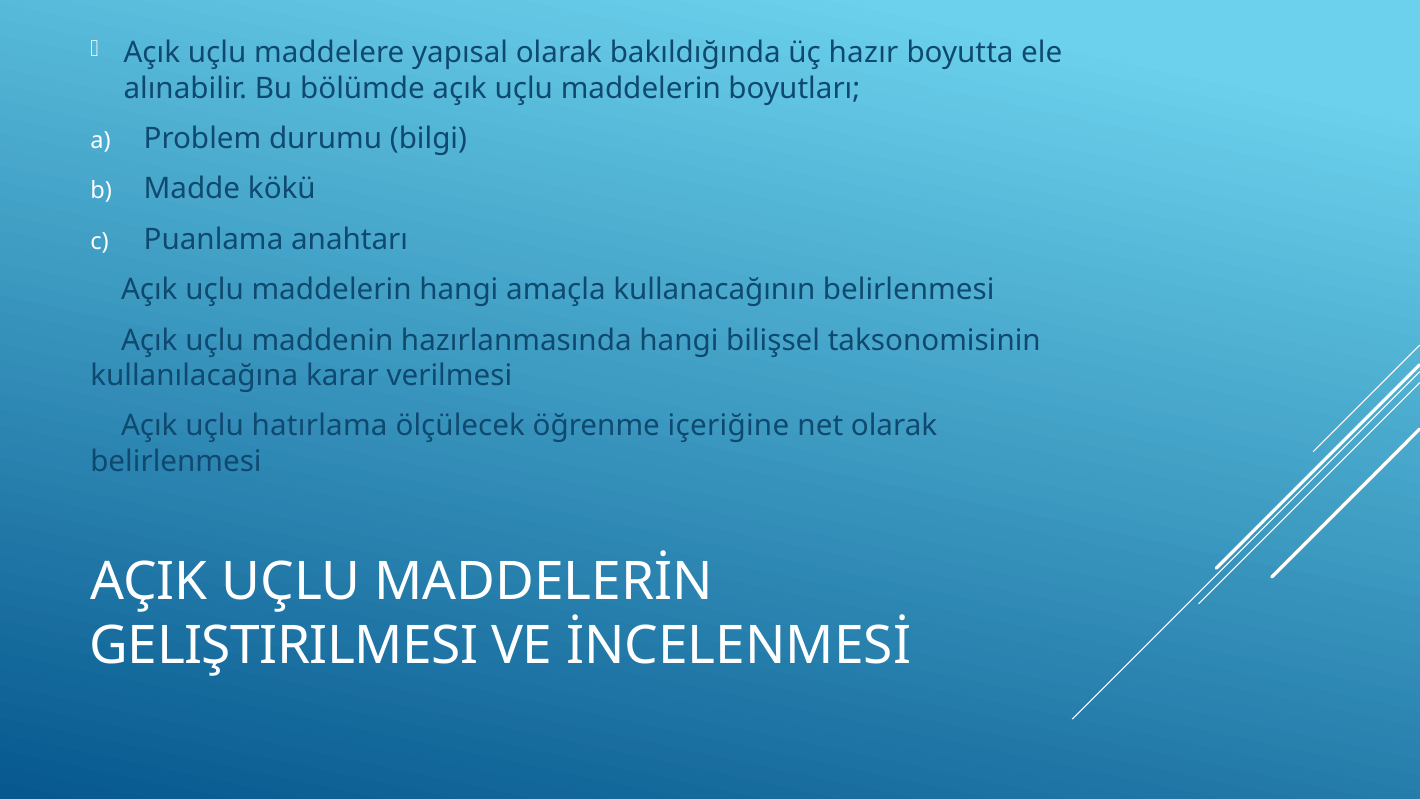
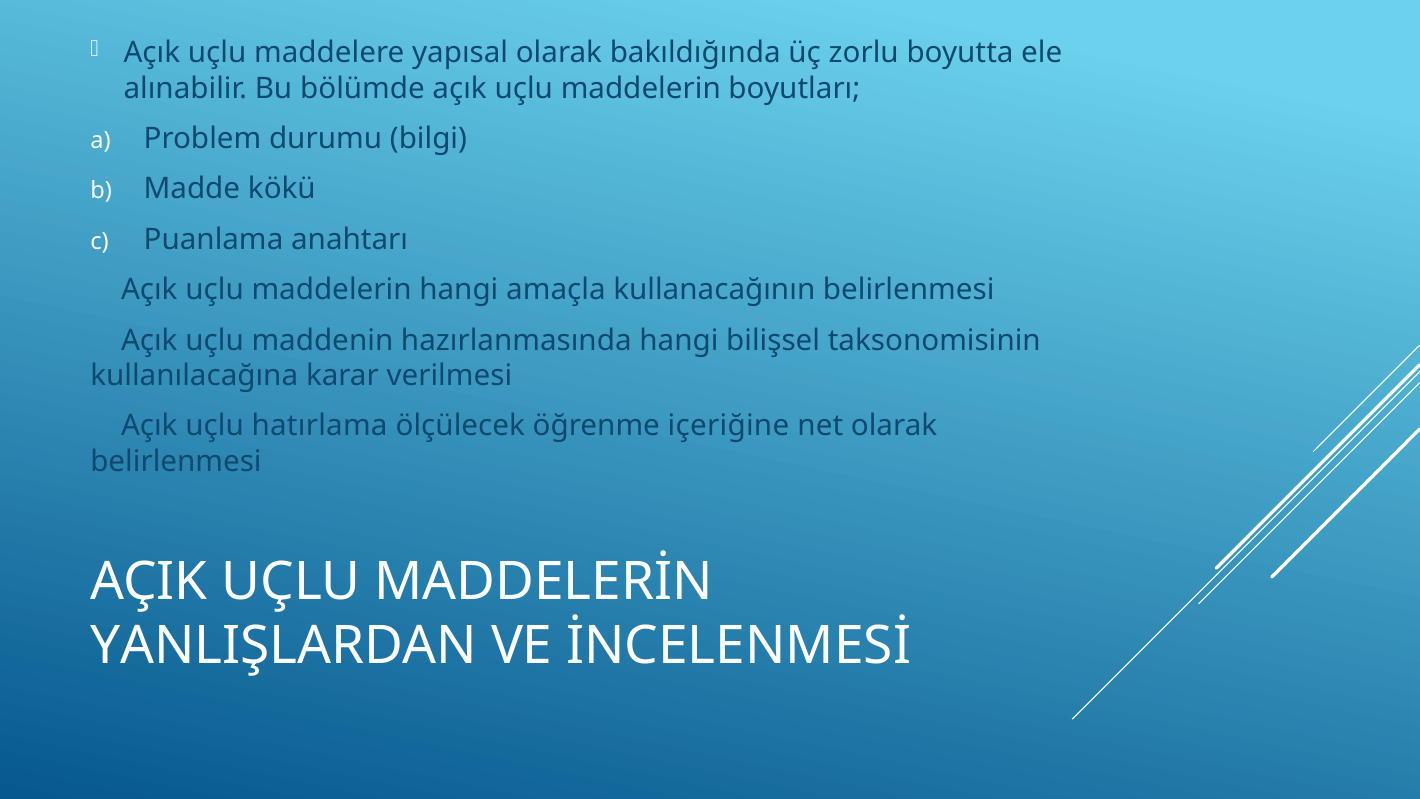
hazır: hazır -> zorlu (864, 53)
GELIŞTIRILMESI: GELIŞTIRILMESI -> YANLIŞLARDAN (284, 646)
